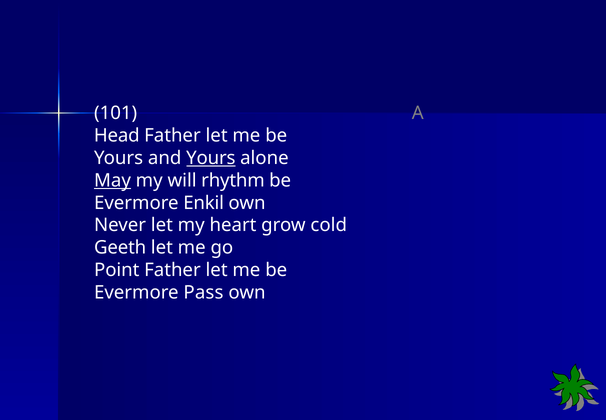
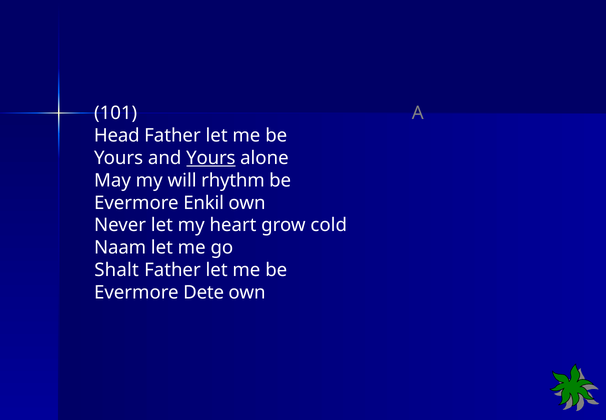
May underline: present -> none (112, 180)
Geeth: Geeth -> Naam (120, 247)
Point: Point -> Shalt (117, 270)
Pass: Pass -> Dete (204, 292)
